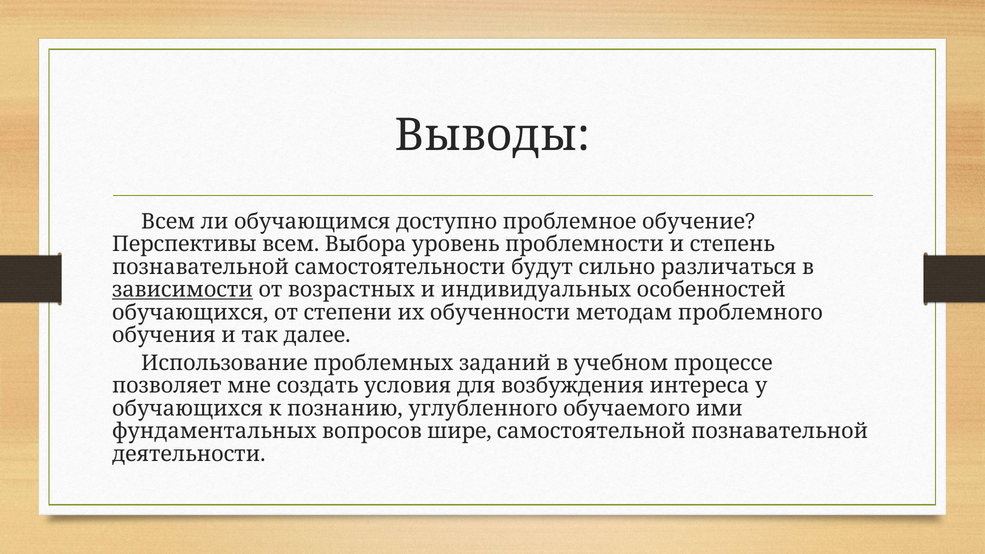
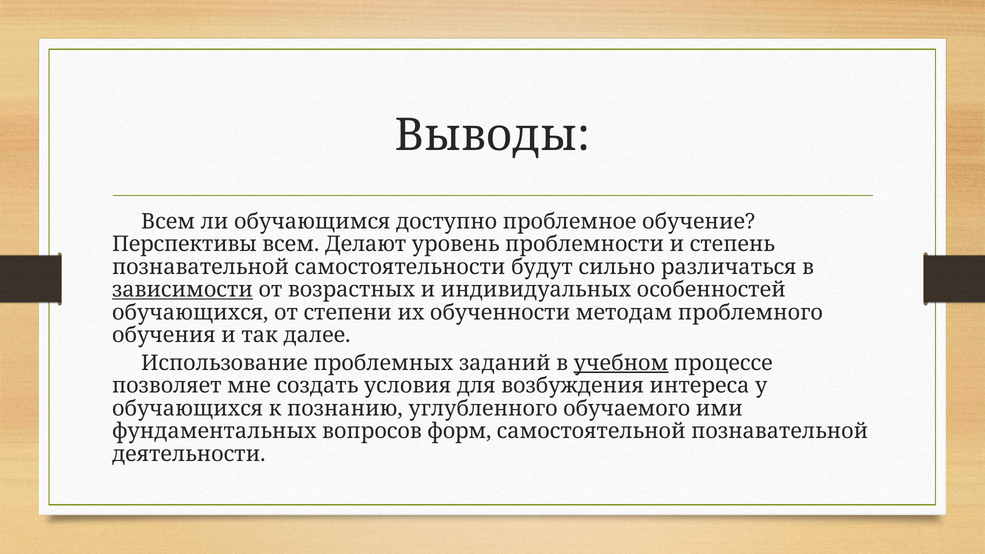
Выбора: Выбора -> Делают (366, 244)
учебном underline: none -> present (621, 363)
шире: шире -> форм (459, 431)
